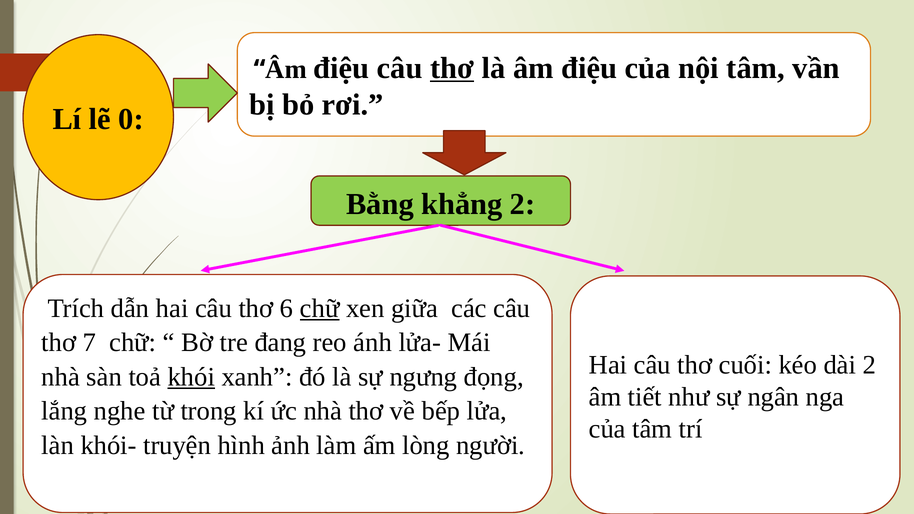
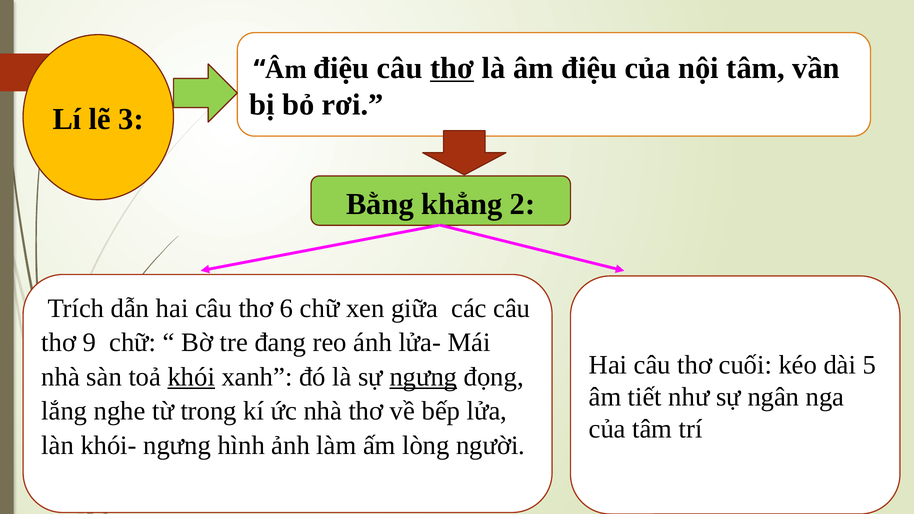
0: 0 -> 3 (131, 119)
chữ underline: present -> none (320, 308)
7: 7 -> 9 (89, 343)
dài 2: 2 -> 5 (869, 365)
ngưng underline: none -> present (423, 377)
khói- truyện: truyện -> ngưng (177, 445)
